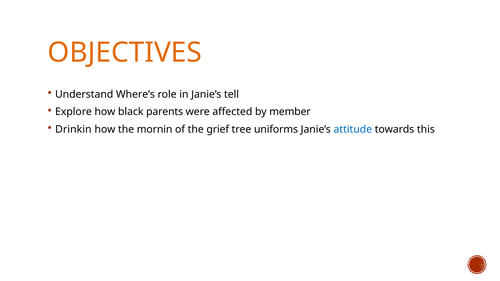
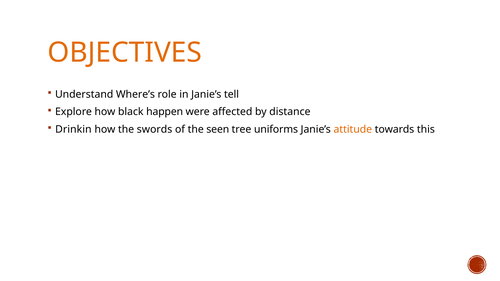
parents: parents -> happen (165, 112)
member: member -> distance (290, 112)
mornin: mornin -> swords (155, 129)
grief: grief -> seen (218, 129)
attitude colour: blue -> orange (353, 129)
